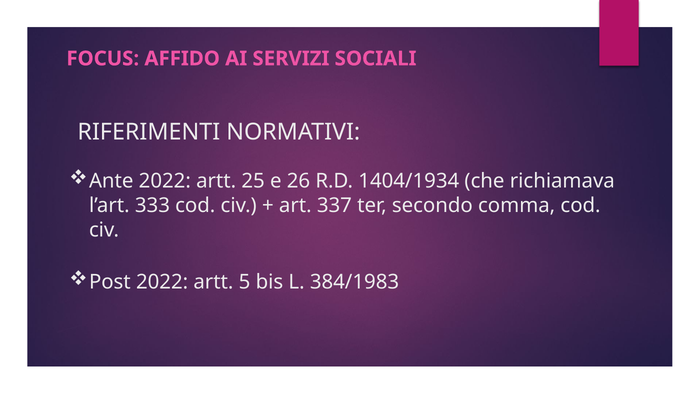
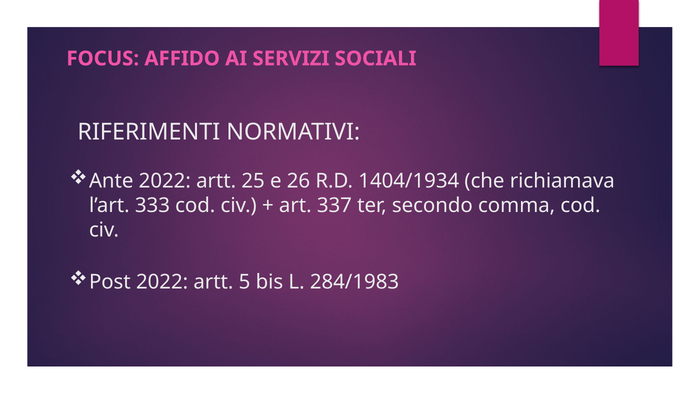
384/1983: 384/1983 -> 284/1983 (354, 282)
